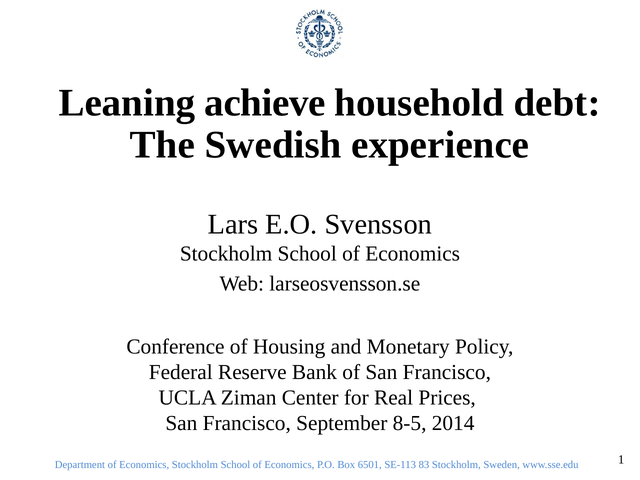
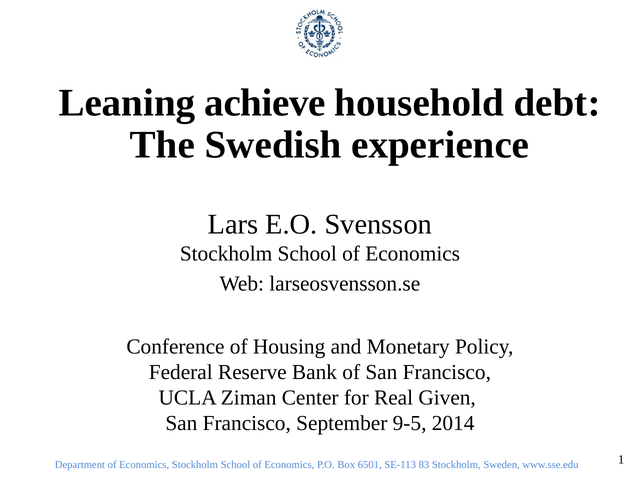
Prices: Prices -> Given (447, 398)
8-5: 8-5 -> 9-5 (410, 423)
